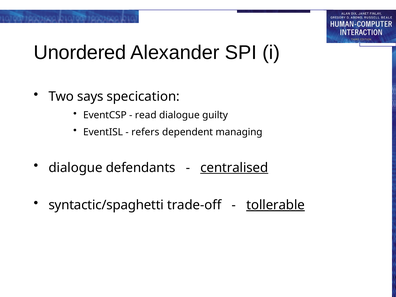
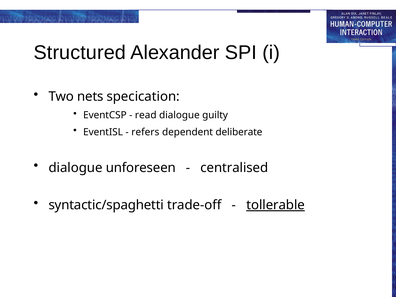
Unordered: Unordered -> Structured (80, 53)
says: says -> nets (90, 97)
managing: managing -> deliberate (239, 132)
defendants: defendants -> unforeseen (141, 168)
centralised underline: present -> none (234, 168)
